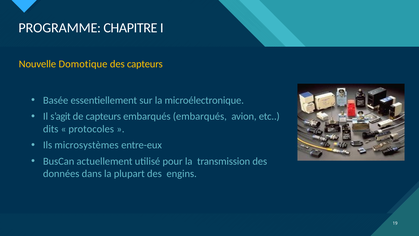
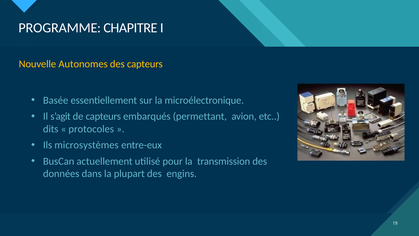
Domotique: Domotique -> Autonomes (83, 64)
embarqués embarqués: embarqués -> permettant (200, 116)
